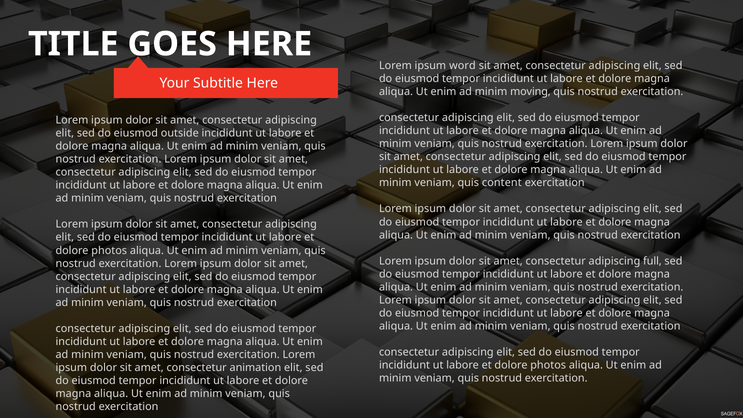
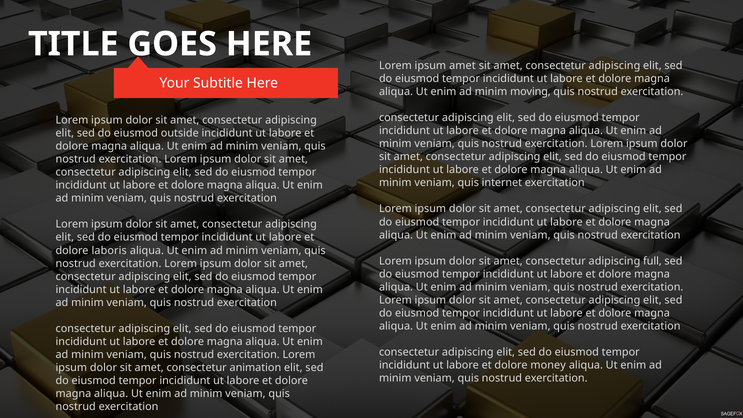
ipsum word: word -> amet (462, 66)
content: content -> internet (502, 183)
photos: photos -> laboris (109, 250)
photos: photos -> money (548, 365)
